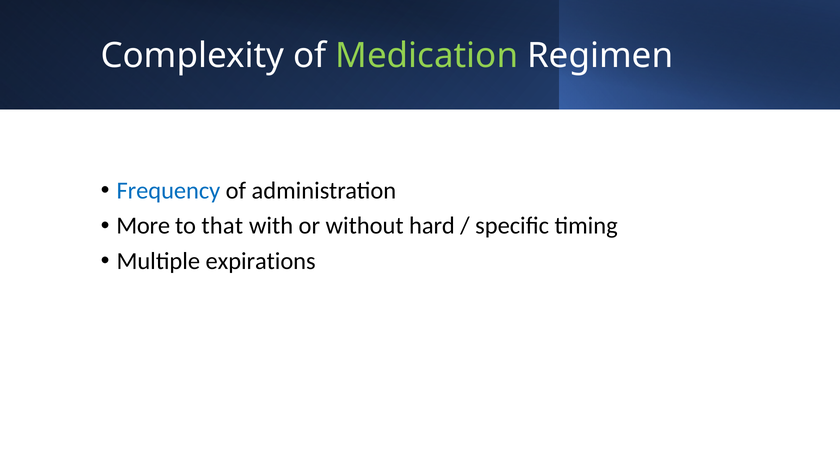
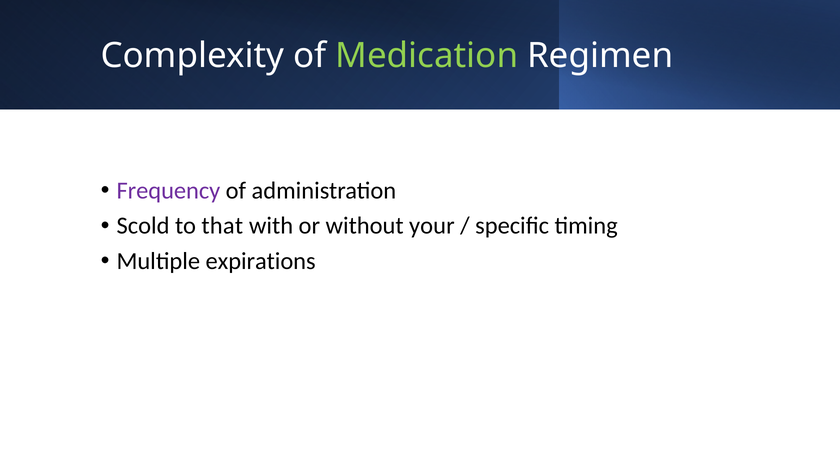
Frequency colour: blue -> purple (168, 191)
More: More -> Scold (143, 226)
hard: hard -> your (432, 226)
